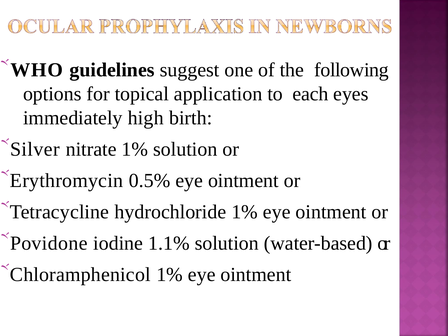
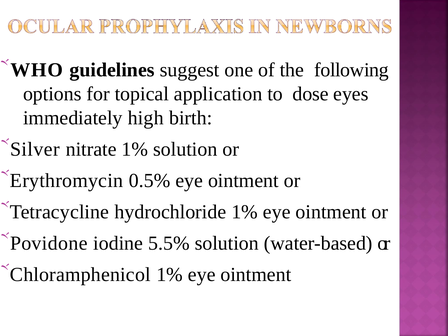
each: each -> dose (311, 94)
1.1%: 1.1% -> 5.5% (169, 243)
